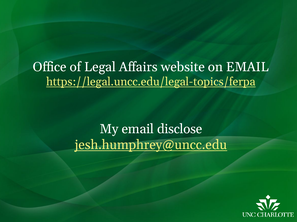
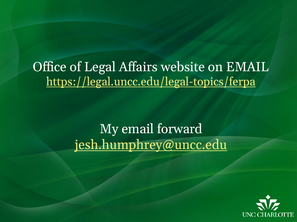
disclose: disclose -> forward (180, 129)
